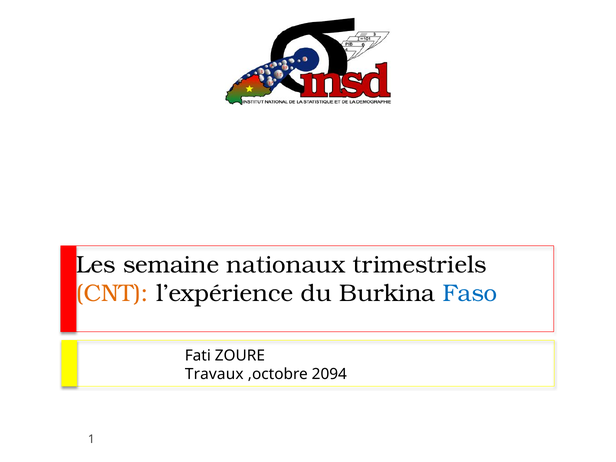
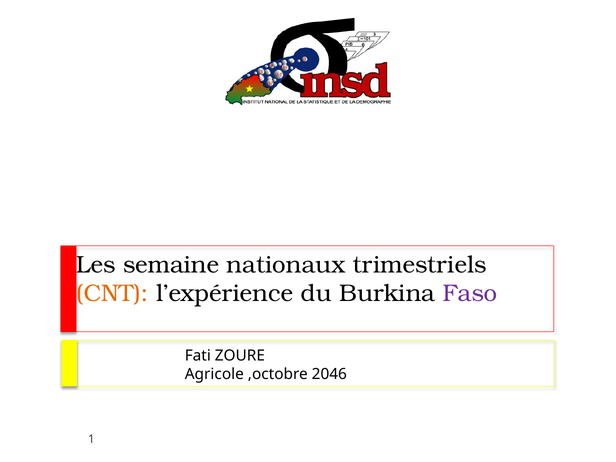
Faso colour: blue -> purple (470, 293)
Travaux: Travaux -> Agricole (214, 374)
2094: 2094 -> 2046 (329, 374)
